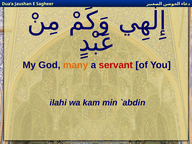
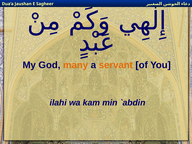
servant colour: red -> orange (116, 65)
